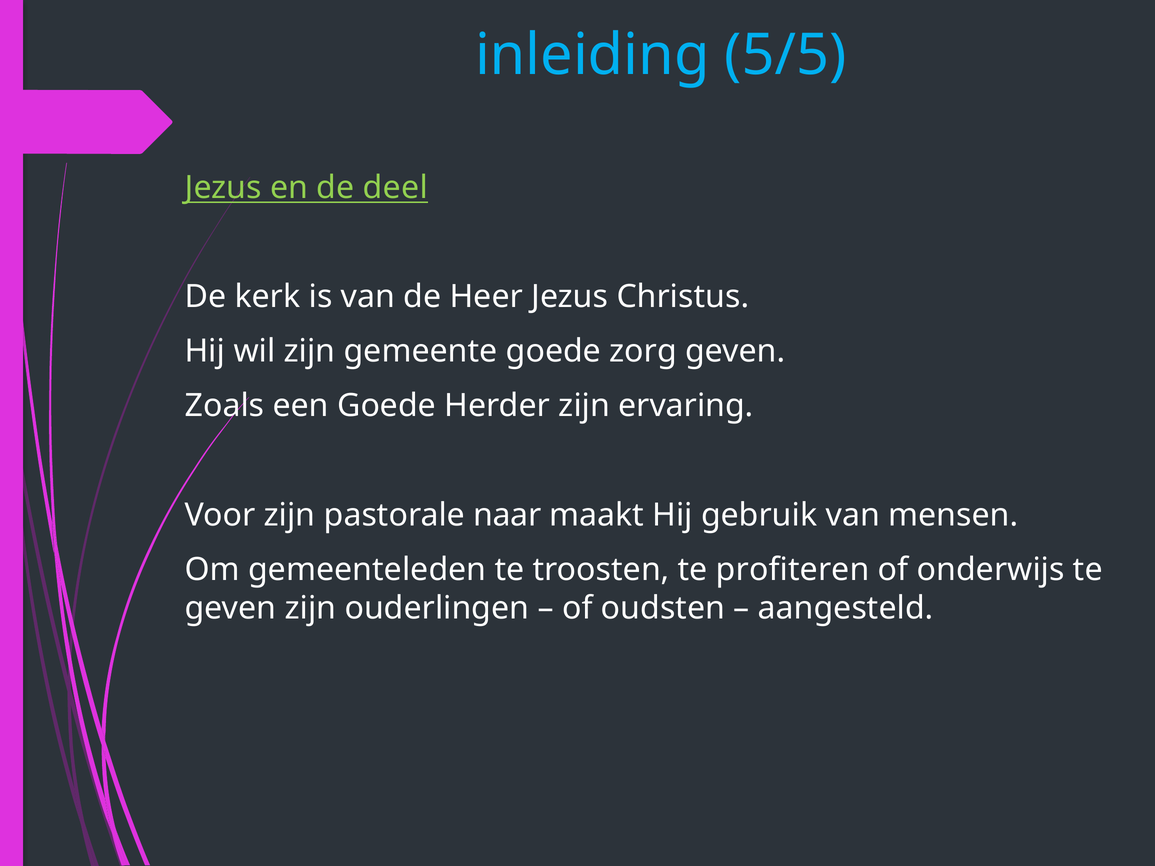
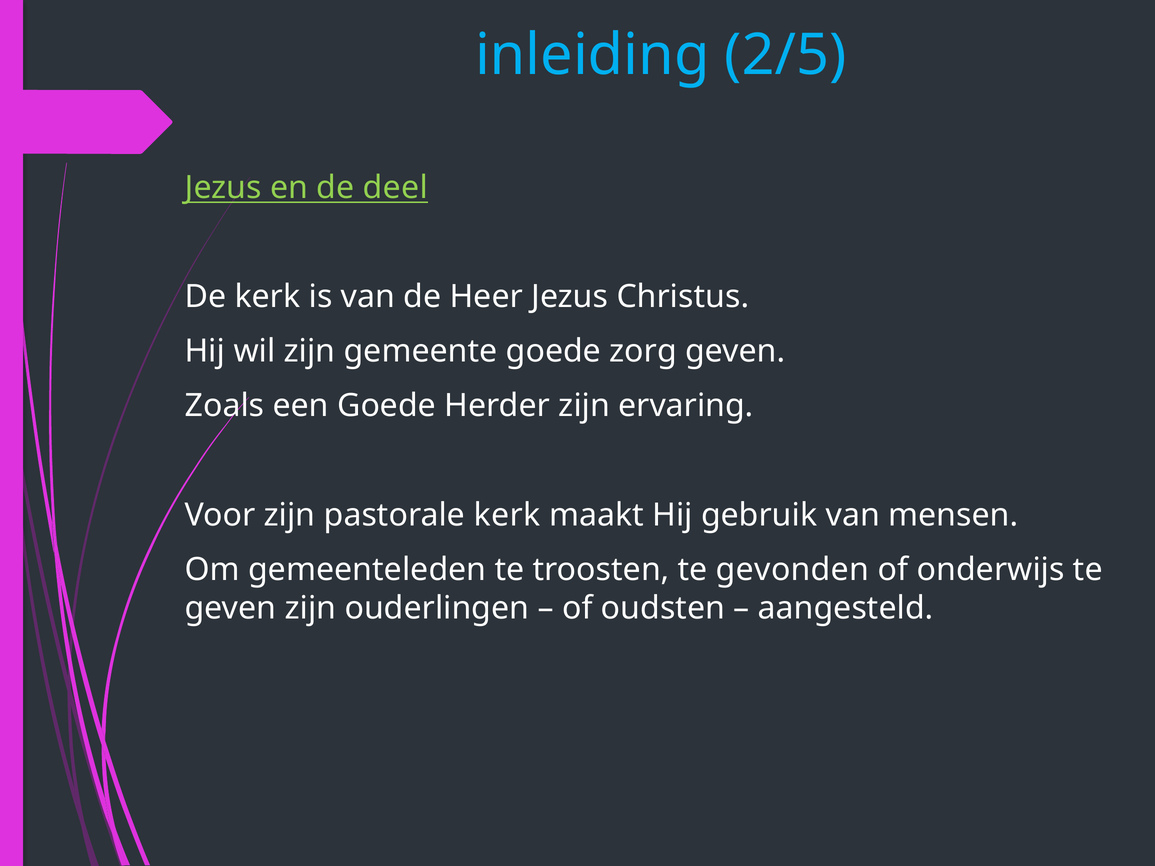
5/5: 5/5 -> 2/5 (786, 55)
pastorale naar: naar -> kerk (507, 515)
profiteren: profiteren -> gevonden (793, 570)
